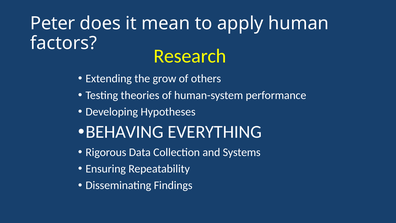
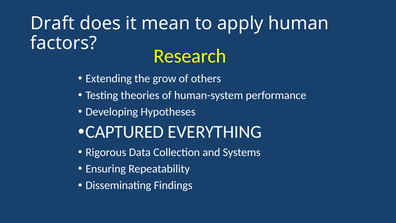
Peter: Peter -> Draft (53, 23)
BEHAVING: BEHAVING -> CAPTURED (125, 132)
